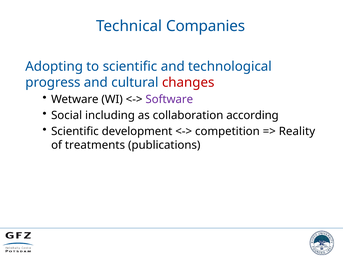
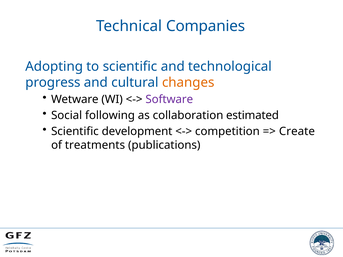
changes colour: red -> orange (188, 83)
including: including -> following (110, 116)
according: according -> estimated (252, 116)
Reality: Reality -> Create (297, 132)
